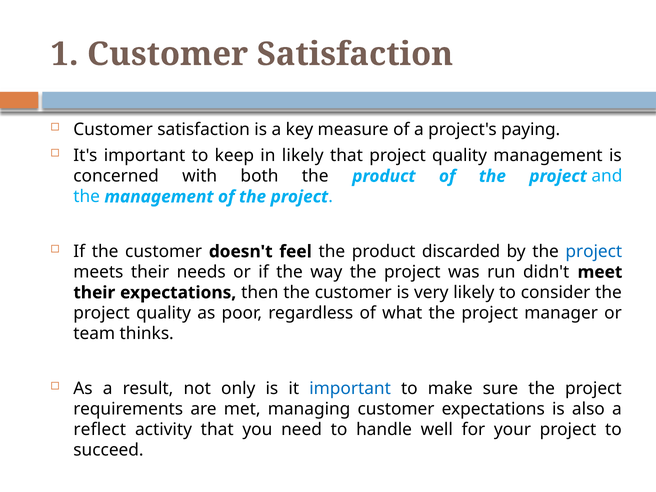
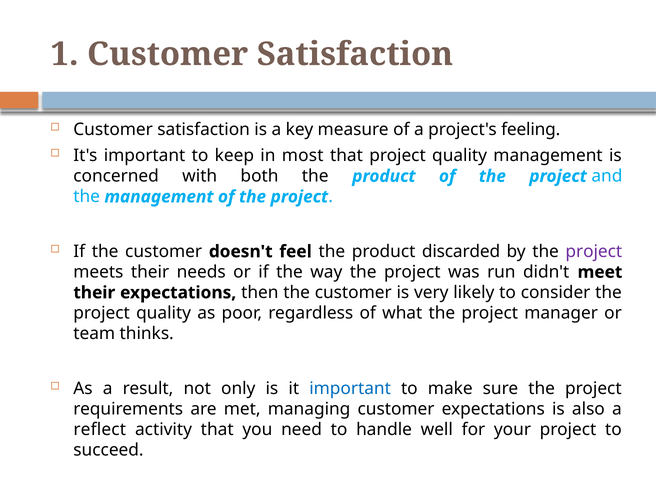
paying: paying -> feeling (531, 129)
in likely: likely -> most (303, 156)
project colour: blue -> purple (594, 252)
